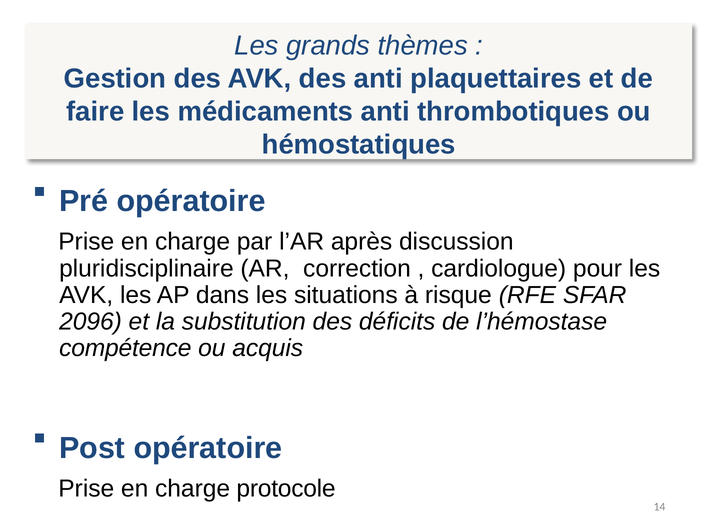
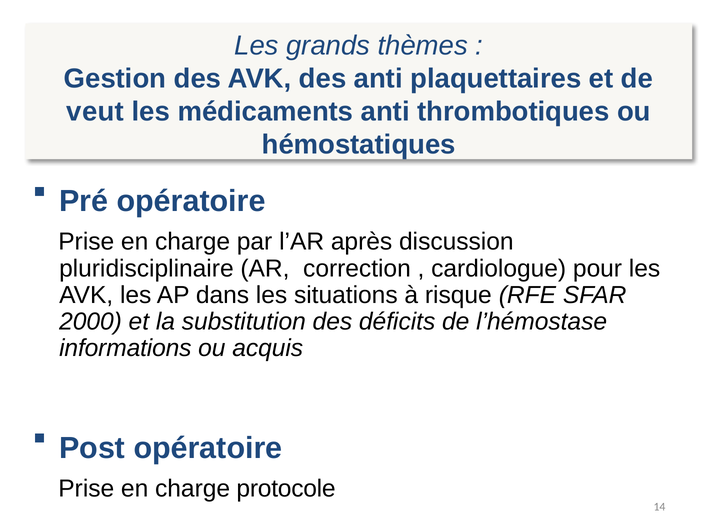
faire: faire -> veut (95, 112)
2096: 2096 -> 2000 (91, 322)
compétence: compétence -> informations (125, 348)
